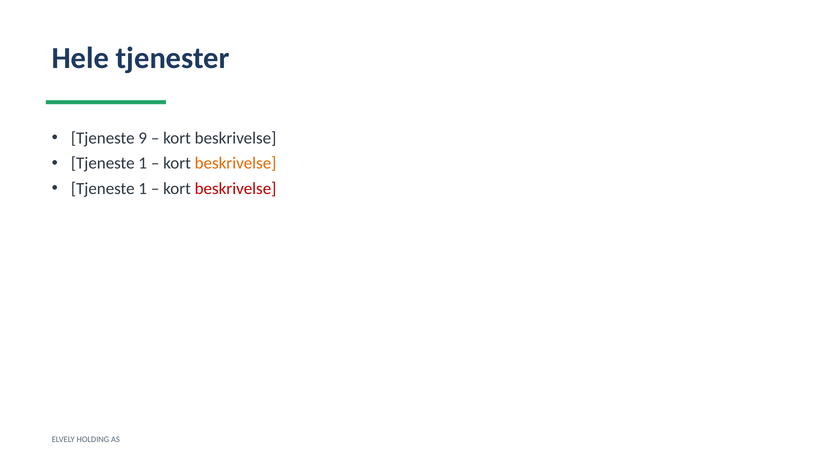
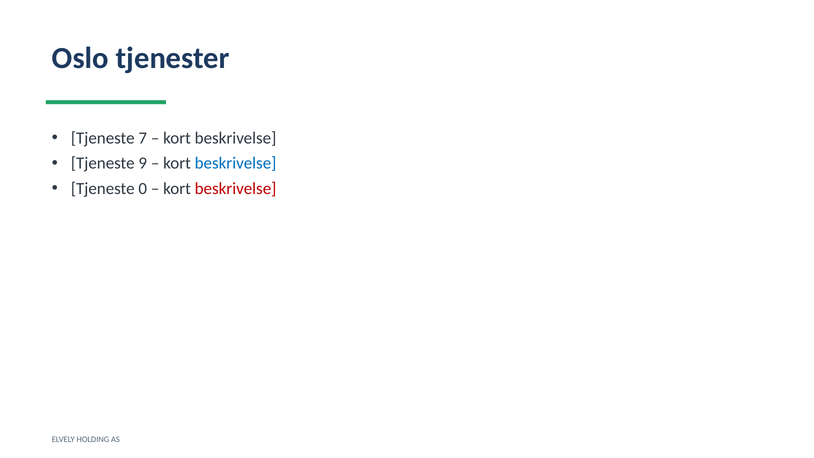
Hele: Hele -> Oslo (80, 58)
9: 9 -> 7 (143, 138)
1: 1 -> 9 (143, 163)
beskrivelse colour: orange -> blue (236, 163)
1: 1 -> 0 (143, 189)
